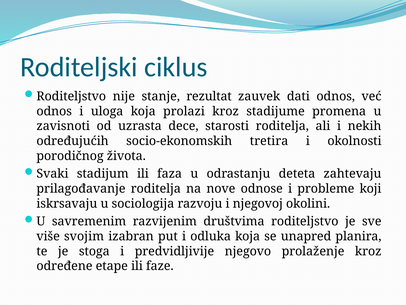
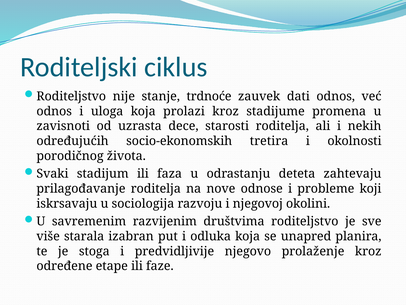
rezultat: rezultat -> trdnoće (209, 96)
svojim: svojim -> starala (84, 236)
